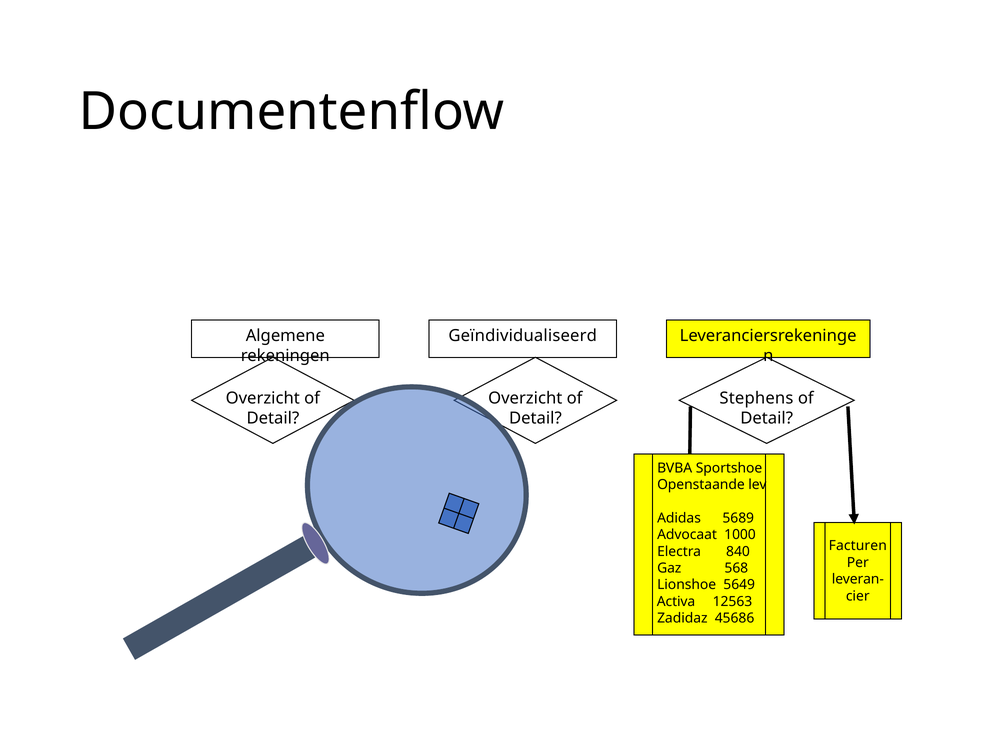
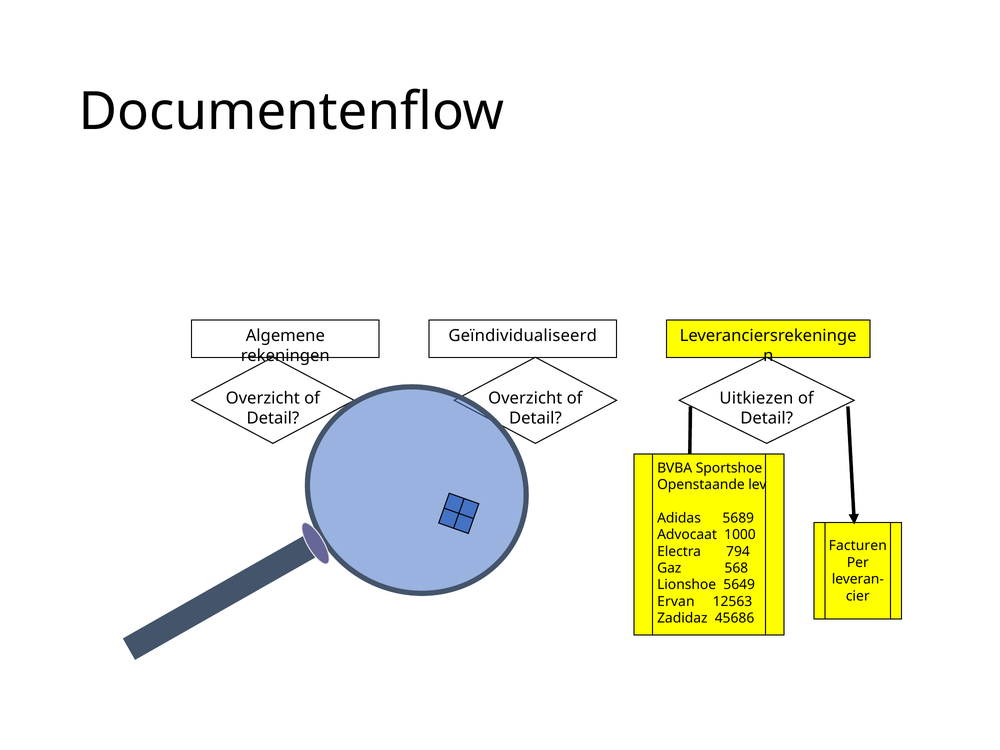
Stephens: Stephens -> Uitkiezen (756, 398)
840: 840 -> 794 (738, 551)
Activa: Activa -> Ervan (676, 602)
